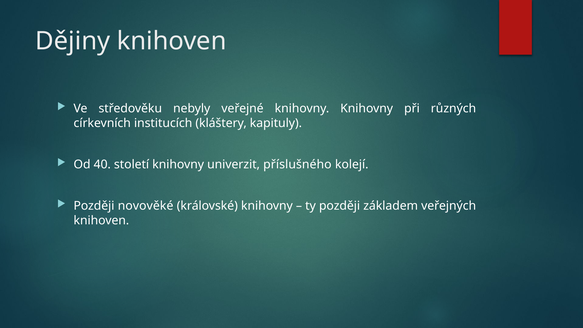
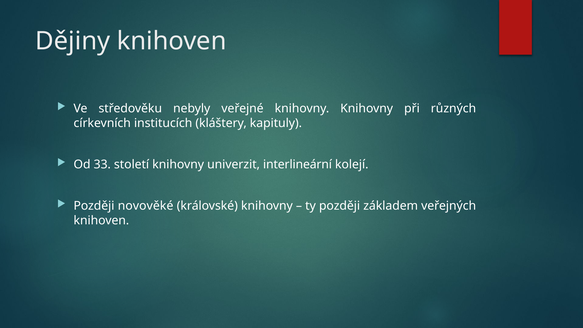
40: 40 -> 33 (102, 164)
příslušného: příslušného -> interlineární (298, 164)
